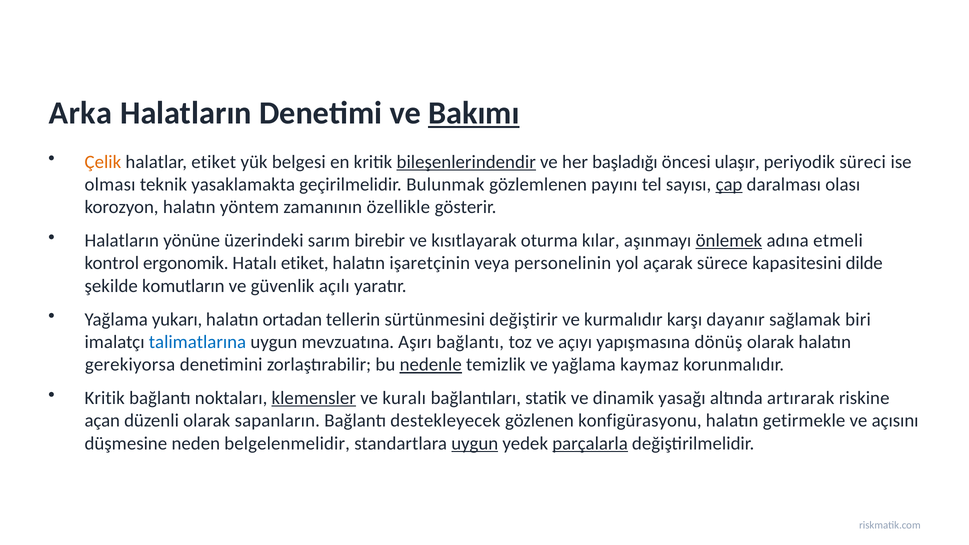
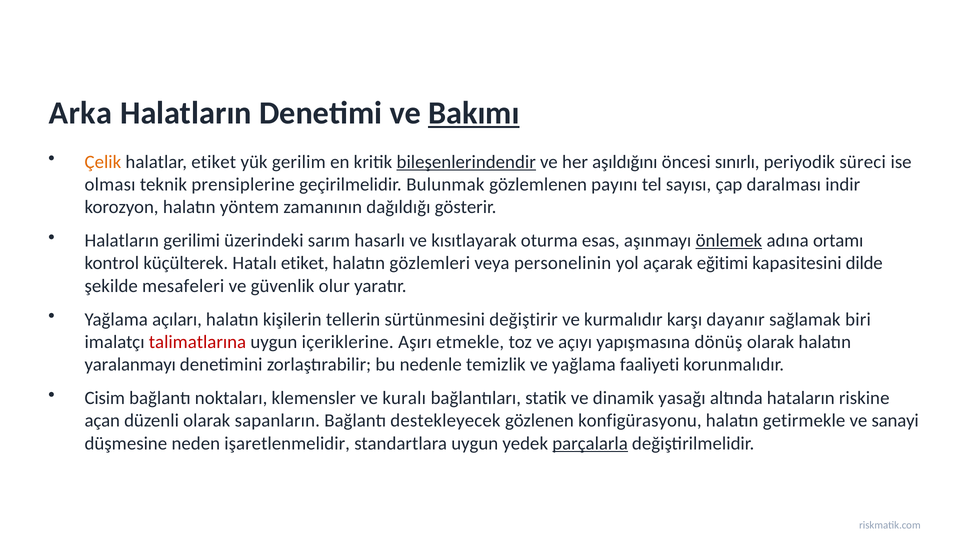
belgesi: belgesi -> gerilim (299, 162)
başladığı: başladığı -> aşıldığını (625, 162)
ulaşır: ulaşır -> sınırlı (737, 162)
yasaklamakta: yasaklamakta -> prensiplerine (243, 185)
çap underline: present -> none (729, 185)
olası: olası -> indir (843, 185)
özellikle: özellikle -> dağıldığı (398, 207)
yönüne: yönüne -> gerilimi (192, 241)
birebir: birebir -> hasarlı (380, 241)
kılar: kılar -> esas (601, 241)
etmeli: etmeli -> ortamı (838, 241)
ergonomik: ergonomik -> küçülterek (186, 263)
işaretçinin: işaretçinin -> gözlemleri (430, 263)
sürece: sürece -> eğitimi (723, 263)
komutların: komutların -> mesafeleri (183, 286)
açılı: açılı -> olur (334, 286)
yukarı: yukarı -> açıları (177, 319)
ortadan: ortadan -> kişilerin (292, 319)
talimatlarına colour: blue -> red (197, 342)
mevzuatına: mevzuatına -> içeriklerine (348, 342)
Aşırı bağlantı: bağlantı -> etmekle (470, 342)
gerekiyorsa: gerekiyorsa -> yaralanmayı (130, 365)
nedenle underline: present -> none (431, 365)
kaymaz: kaymaz -> faaliyeti (650, 365)
Kritik: Kritik -> Cisim (105, 398)
klemensler underline: present -> none (314, 398)
artırarak: artırarak -> hataların (801, 398)
açısını: açısını -> sanayi (895, 421)
belgelenmelidir: belgelenmelidir -> işaretlenmelidir (287, 443)
uygun underline: present -> none (475, 443)
